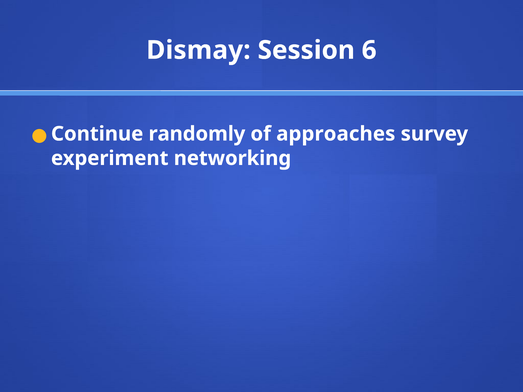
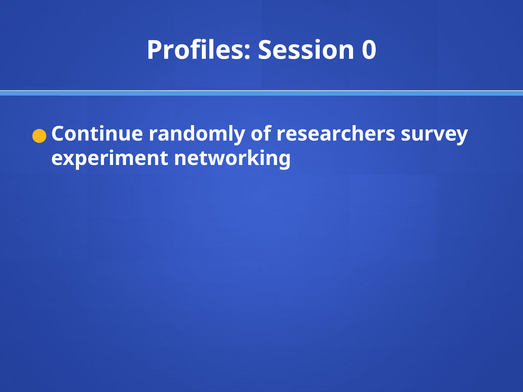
Dismay: Dismay -> Profiles (199, 50)
6: 6 -> 0 (369, 50)
approaches: approaches -> researchers (336, 134)
